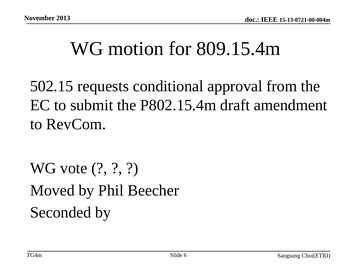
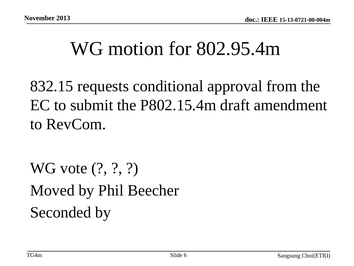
809.15.4m: 809.15.4m -> 802.95.4m (238, 49)
502.15: 502.15 -> 832.15 (52, 86)
